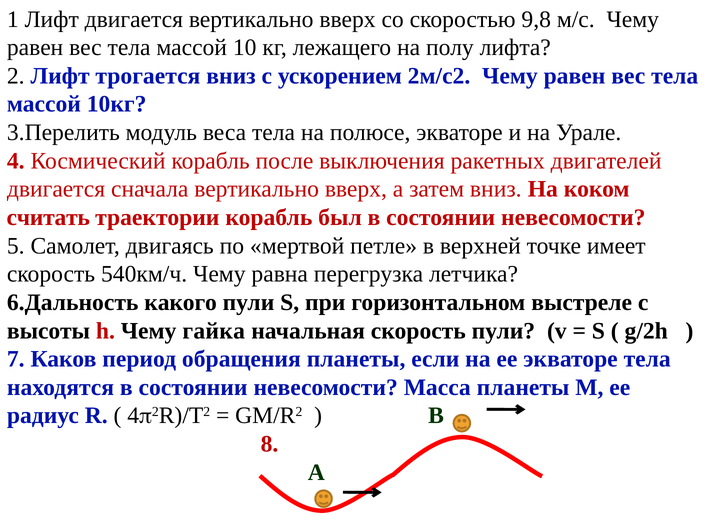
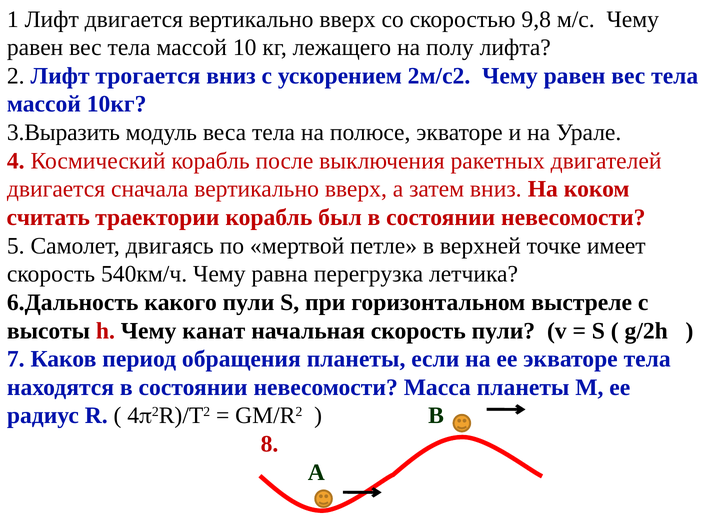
3.Перелить: 3.Перелить -> 3.Выразить (63, 132)
гайка: гайка -> канат (214, 331)
